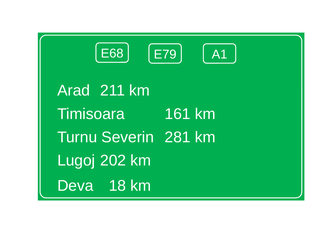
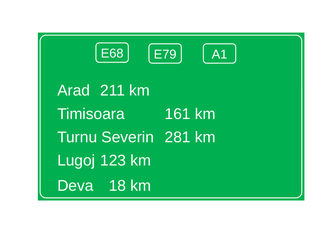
202: 202 -> 123 (113, 161)
